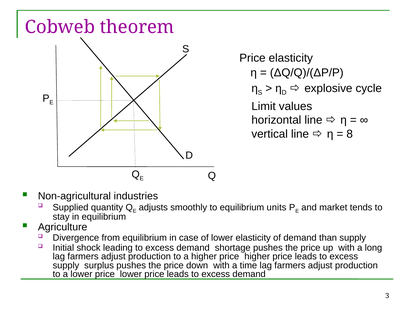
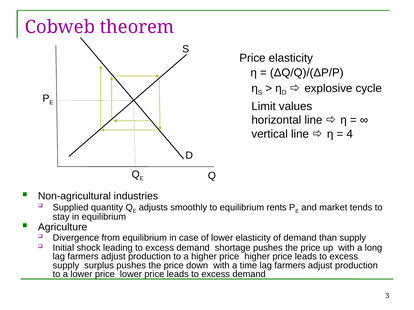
8: 8 -> 4 (350, 134)
units: units -> rents (277, 208)
